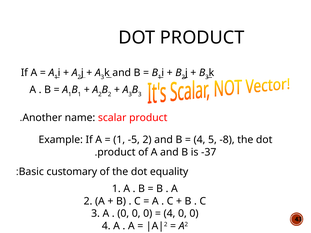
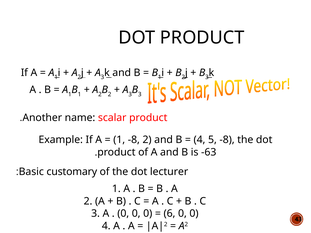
1 -5: -5 -> -8 (134, 140)
-37: -37 -> -63 (209, 152)
equality: equality -> lecturer (169, 172)
4: 4 -> 6 (169, 214)
